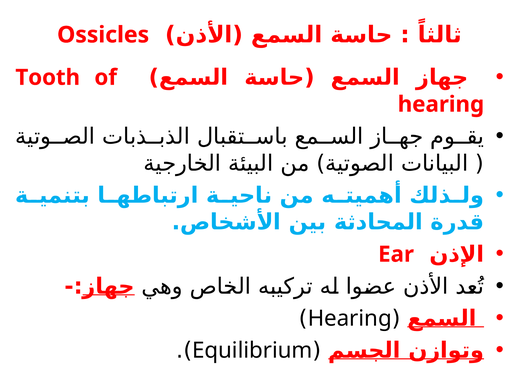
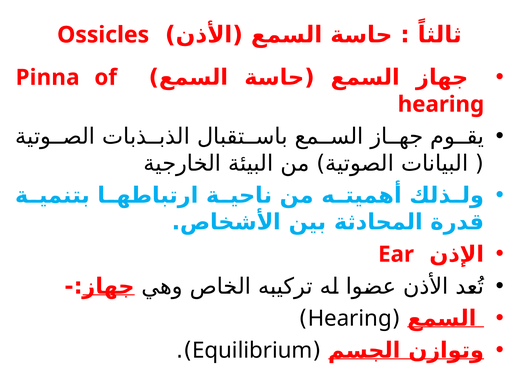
Tooth: Tooth -> Pinna (48, 77)
